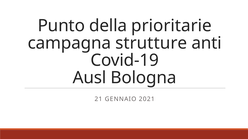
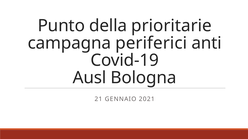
strutture: strutture -> periferici (151, 43)
